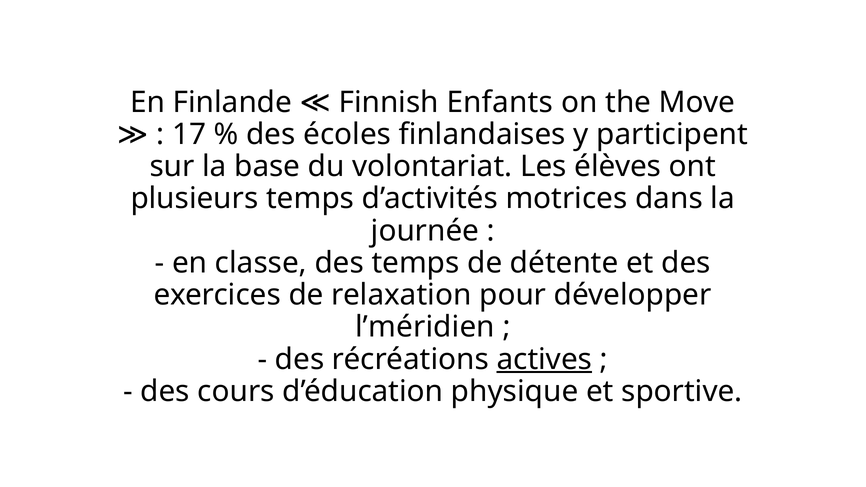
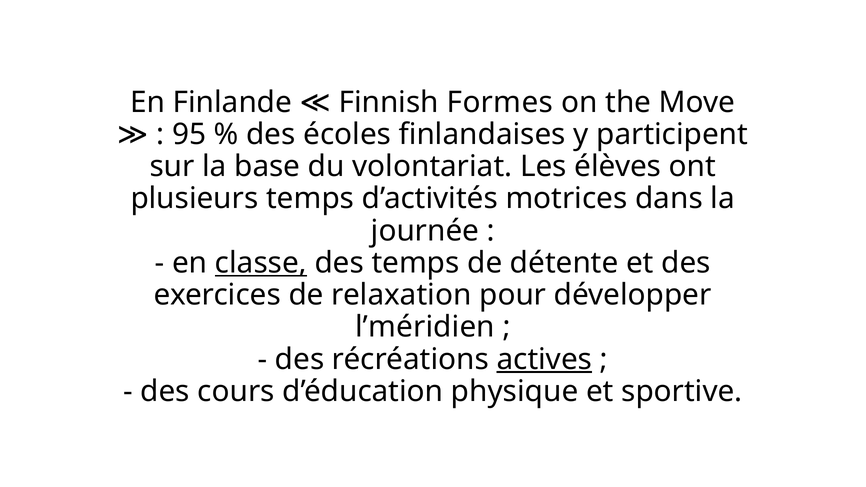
Enfants: Enfants -> Formes (500, 102)
17: 17 -> 95 (189, 134)
classe underline: none -> present (261, 263)
